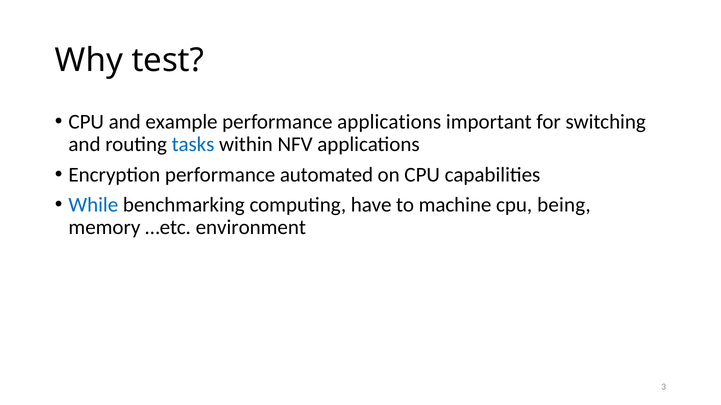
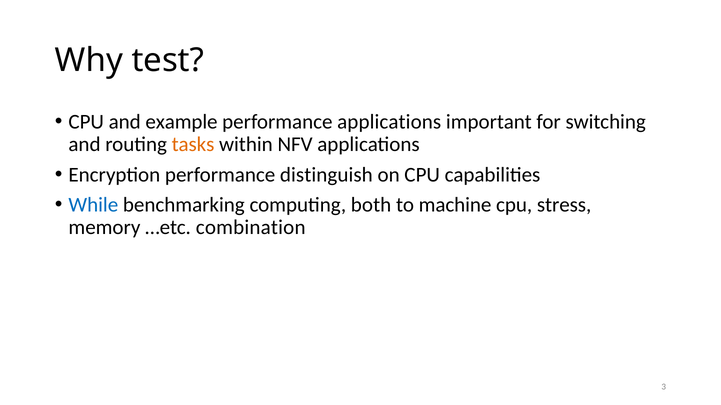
tasks colour: blue -> orange (193, 145)
automated: automated -> distinguish (326, 175)
have: have -> both (371, 205)
being: being -> stress (564, 205)
environment: environment -> combination (251, 228)
